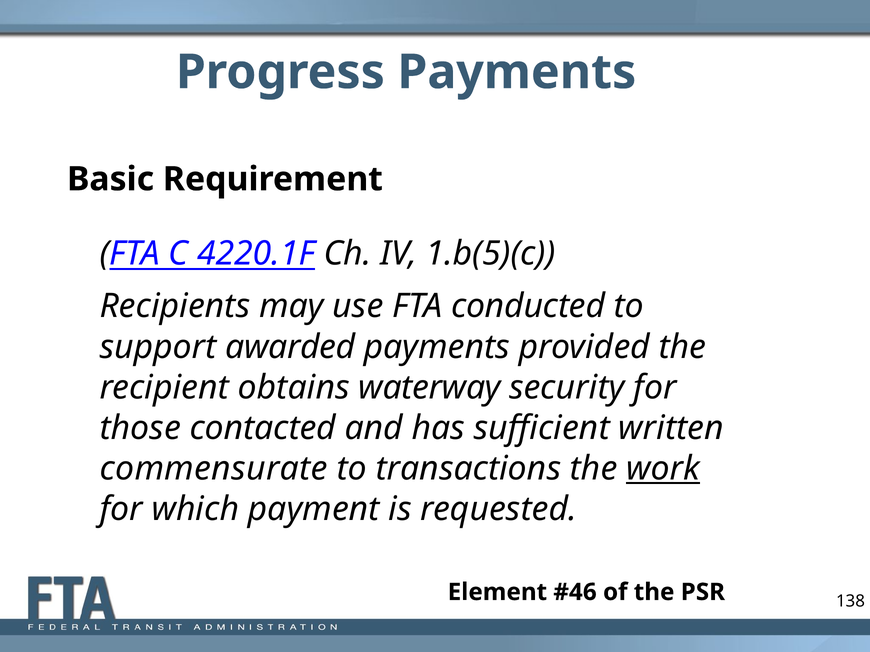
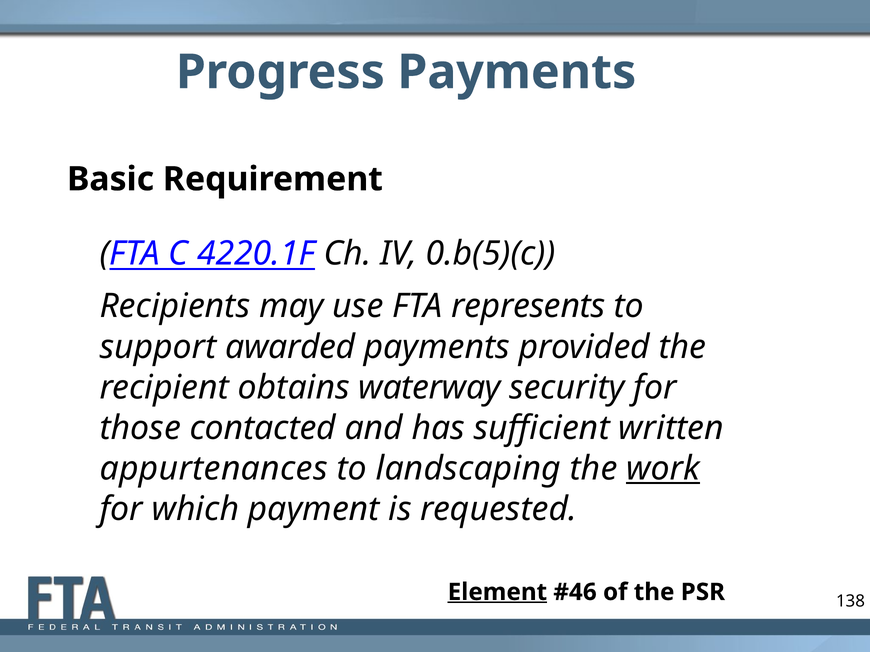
1.b(5)(c: 1.b(5)(c -> 0.b(5)(c (491, 254)
conducted: conducted -> represents (528, 306)
commensurate: commensurate -> appurtenances (214, 469)
transactions: transactions -> landscaping (468, 469)
Element underline: none -> present (497, 593)
